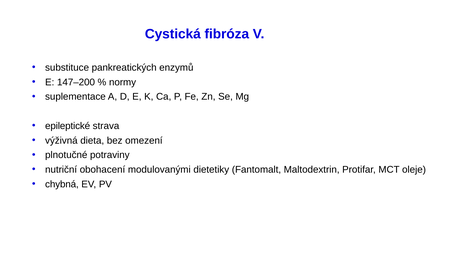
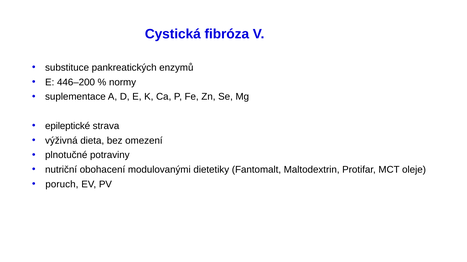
147–200: 147–200 -> 446–200 (76, 82)
chybná: chybná -> poruch (62, 185)
